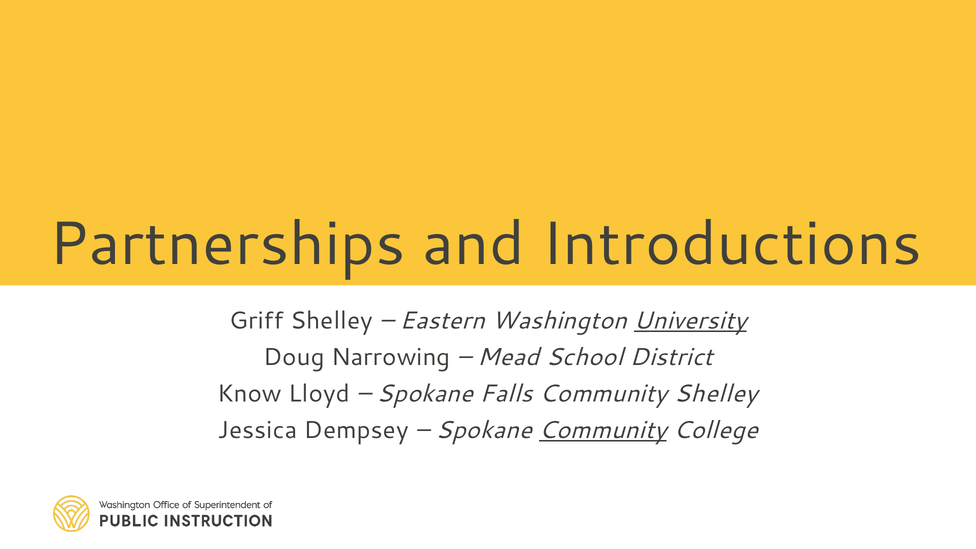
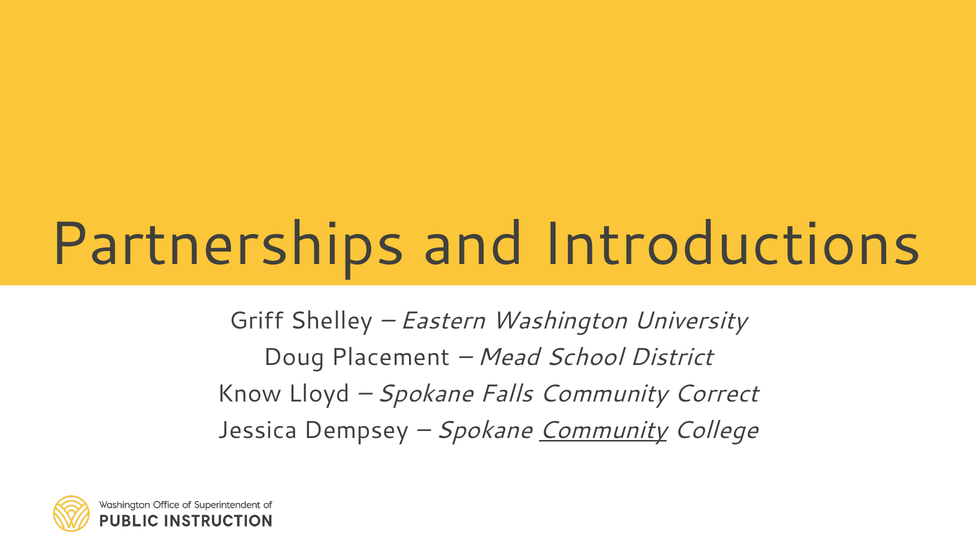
University underline: present -> none (690, 321)
Narrowing: Narrowing -> Placement (391, 357)
Community Shelley: Shelley -> Correct (716, 394)
